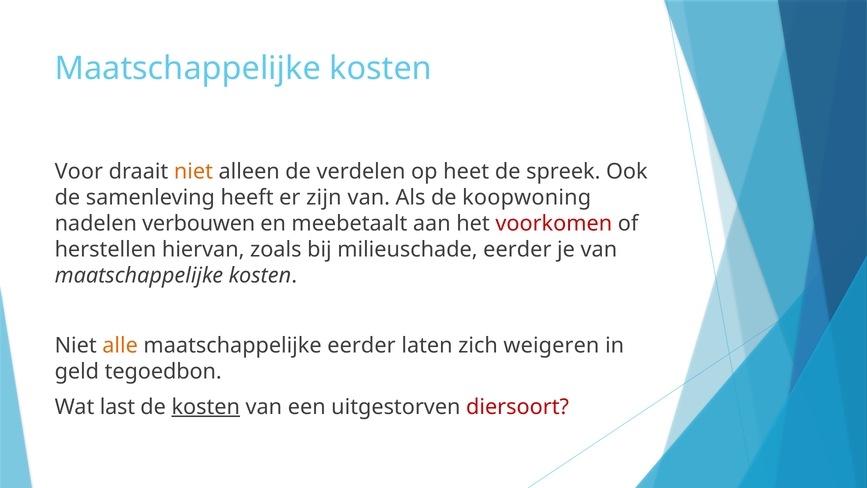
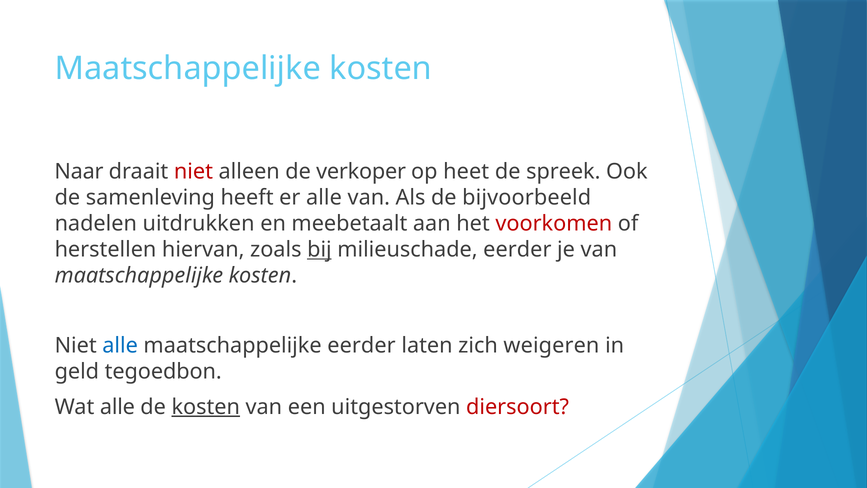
Voor: Voor -> Naar (79, 171)
niet colour: orange -> red (193, 171)
verdelen: verdelen -> verkoper (361, 171)
er zijn: zijn -> alle (324, 197)
koopwoning: koopwoning -> bijvoorbeeld (527, 197)
verbouwen: verbouwen -> uitdrukken (199, 223)
bij underline: none -> present (319, 249)
alle colour: orange -> blue (120, 346)
Wat last: last -> alle (117, 407)
